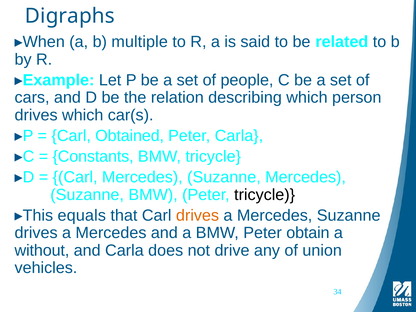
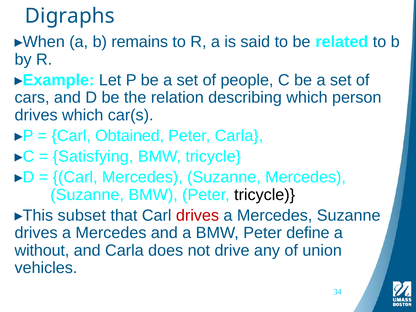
multiple: multiple -> remains (140, 42)
Constants: Constants -> Satisfying (93, 157)
equals: equals -> subset (82, 215)
drives colour: orange -> red (198, 215)
obtain: obtain -> define (308, 233)
